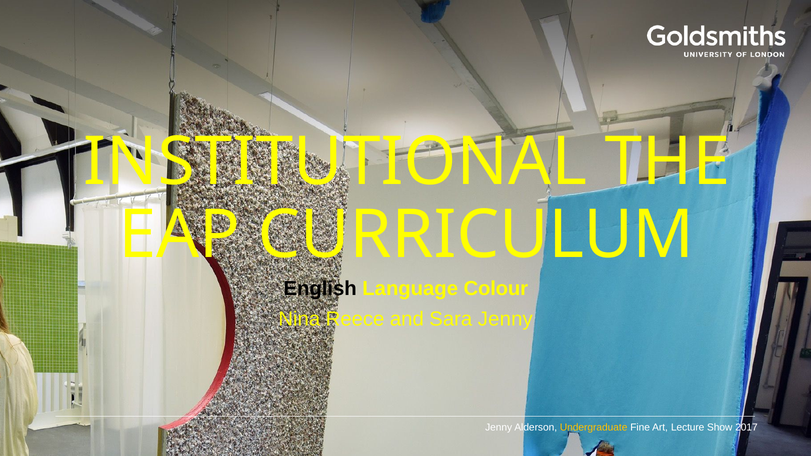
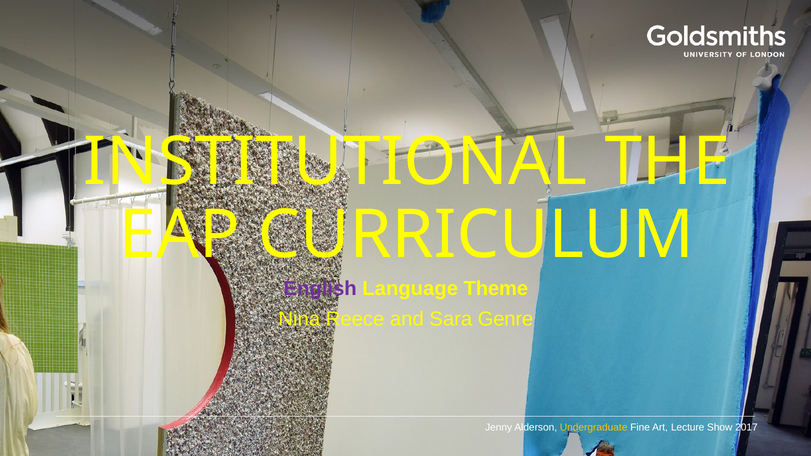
English colour: black -> purple (320, 289)
Colour: Colour -> Theme (496, 289)
Sara Jenny: Jenny -> Genre (506, 319)
